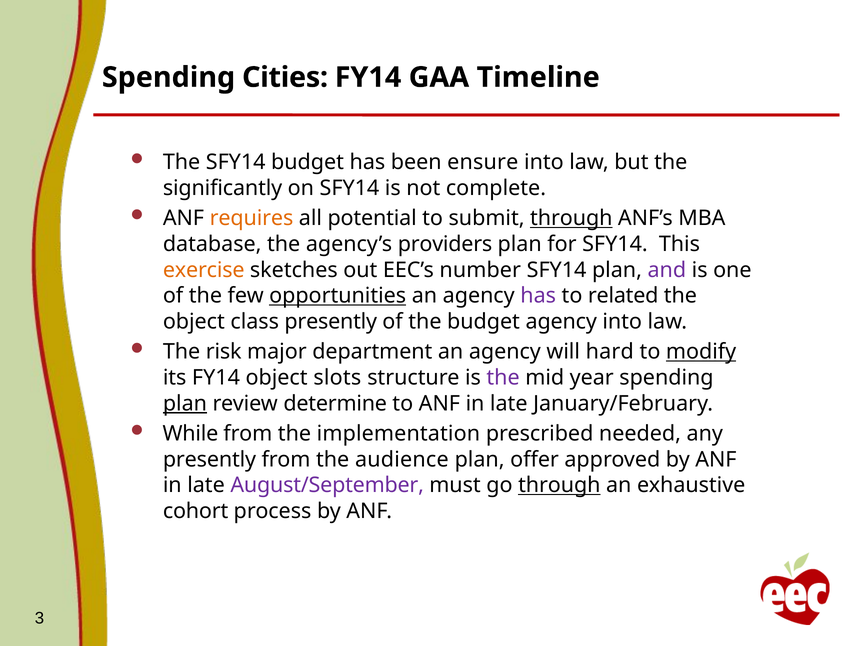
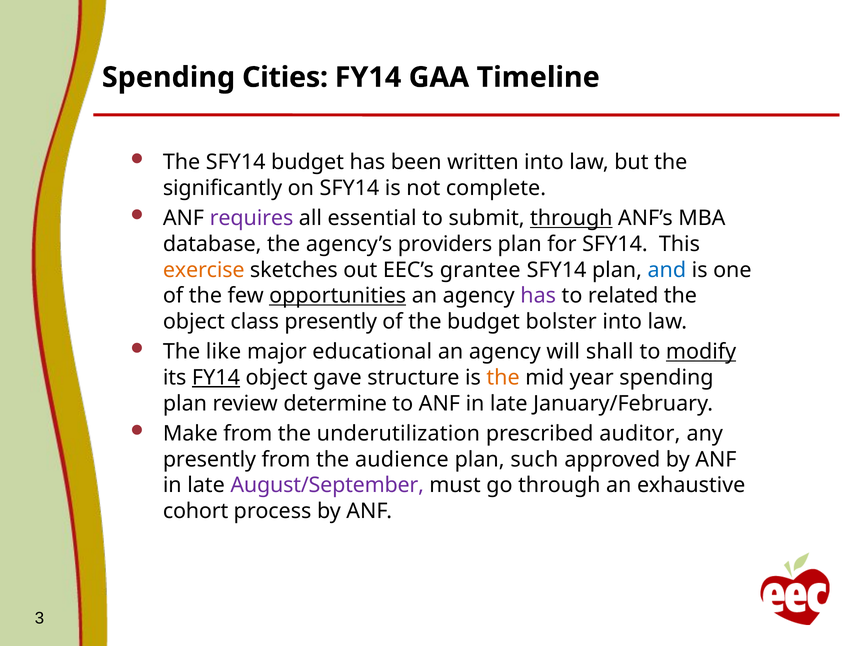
ensure: ensure -> written (483, 162)
requires colour: orange -> purple (251, 218)
potential: potential -> essential (372, 218)
number: number -> grantee (480, 270)
and colour: purple -> blue (667, 270)
budget agency: agency -> bolster (561, 322)
risk: risk -> like (224, 352)
department: department -> educational (372, 352)
hard: hard -> shall (610, 352)
FY14 underline: none -> present (216, 377)
slots: slots -> gave (337, 377)
the colour: purple -> orange (503, 377)
plan underline: present -> none (185, 403)
While: While -> Make (190, 433)
implementation: implementation -> underutilization (398, 433)
needed: needed -> auditor (640, 433)
offer: offer -> such (534, 459)
through underline: present -> none (559, 485)
